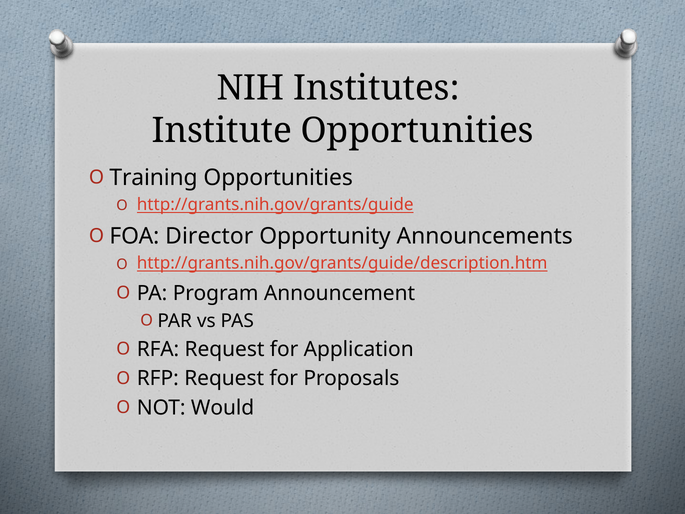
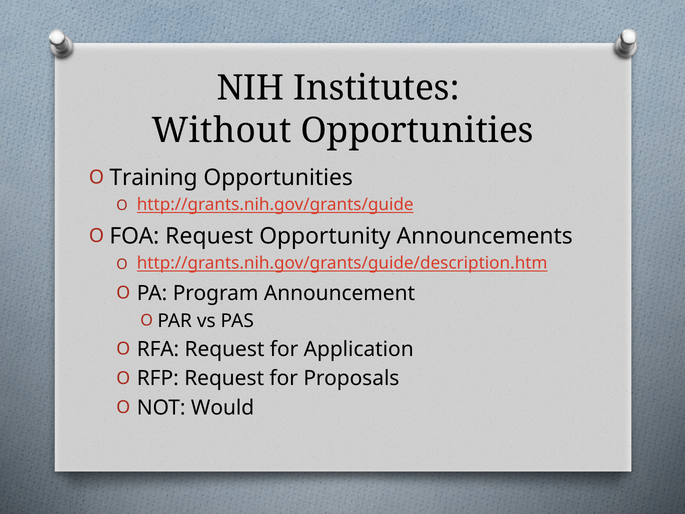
Institute: Institute -> Without (222, 130)
FOA Director: Director -> Request (209, 236)
